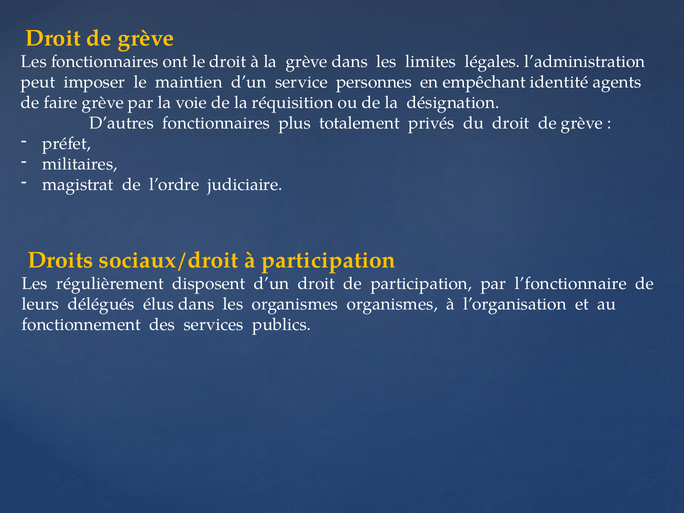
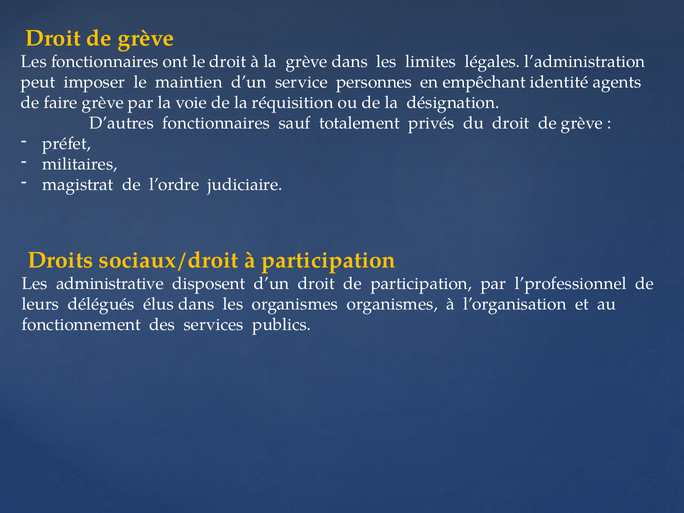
plus: plus -> sauf (295, 123)
régulièrement: régulièrement -> administrative (110, 284)
l’fonctionnaire: l’fonctionnaire -> l’professionnel (571, 284)
